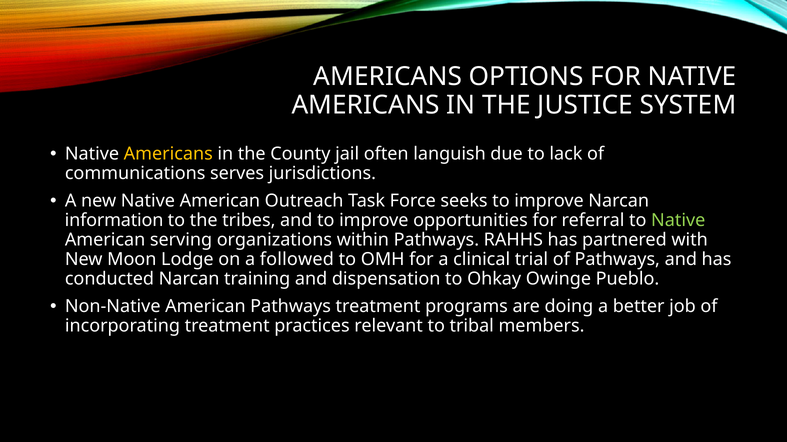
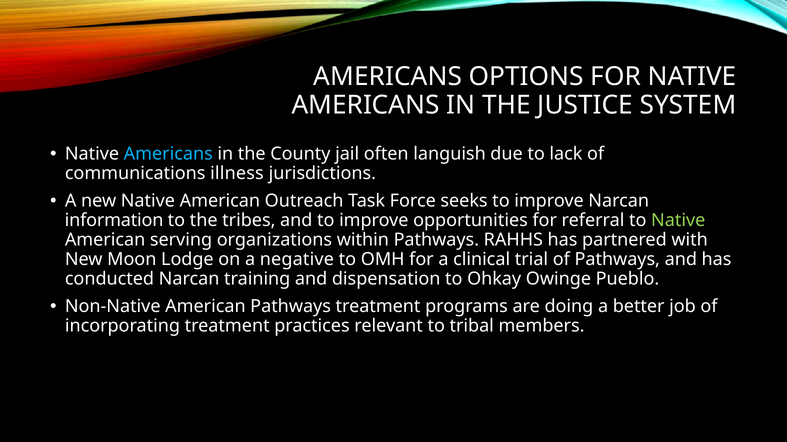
Americans colour: yellow -> light blue (168, 154)
serves: serves -> illness (237, 174)
followed: followed -> negative (297, 260)
